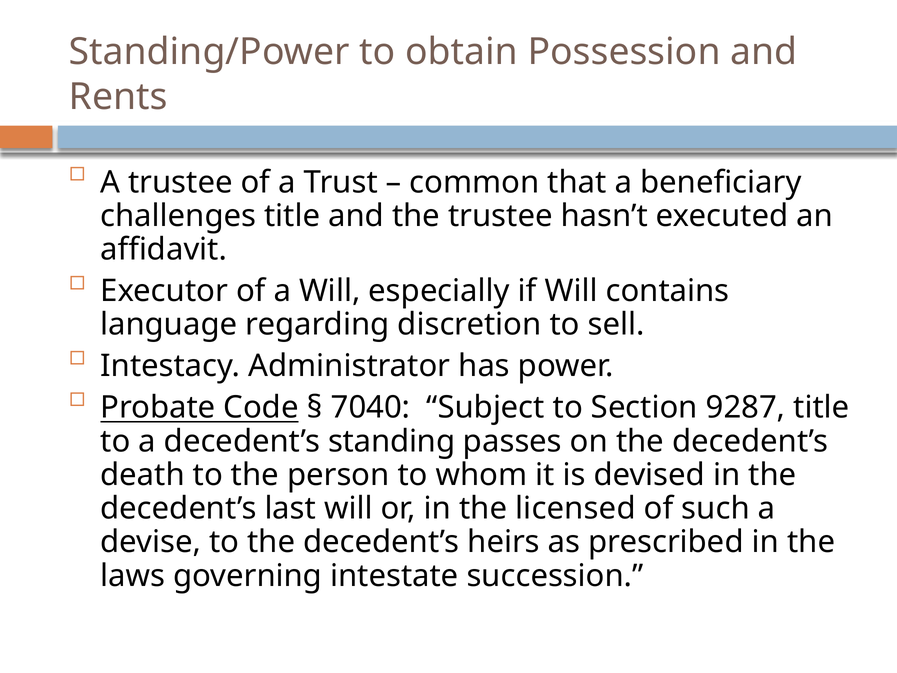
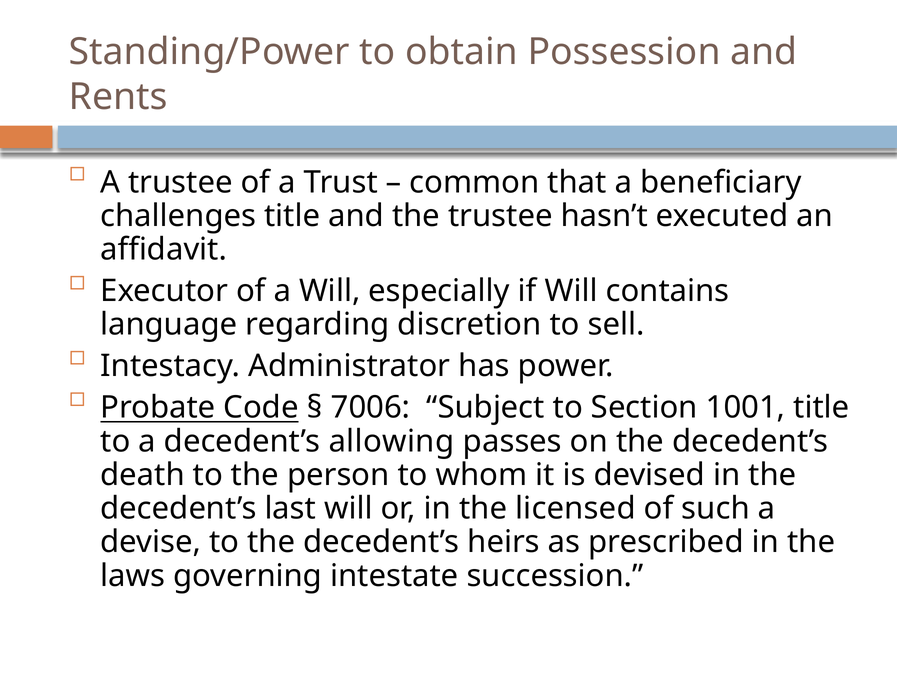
7040: 7040 -> 7006 (370, 407)
9287: 9287 -> 1001 (745, 407)
standing: standing -> allowing (391, 441)
